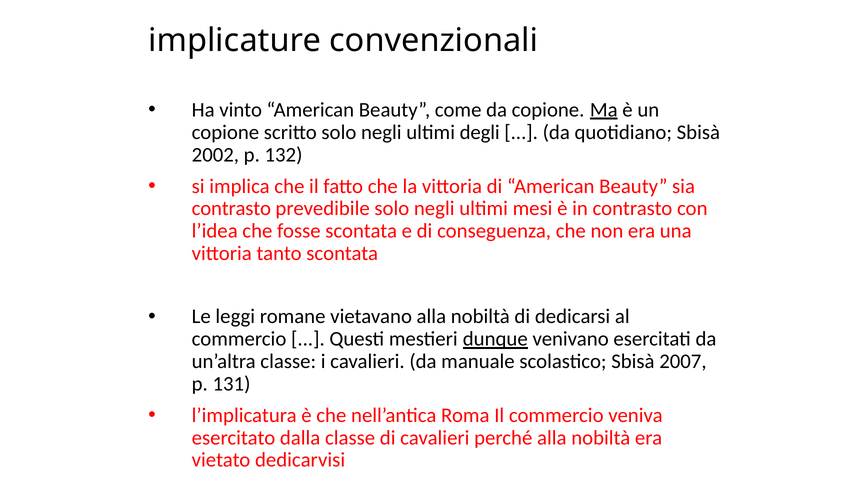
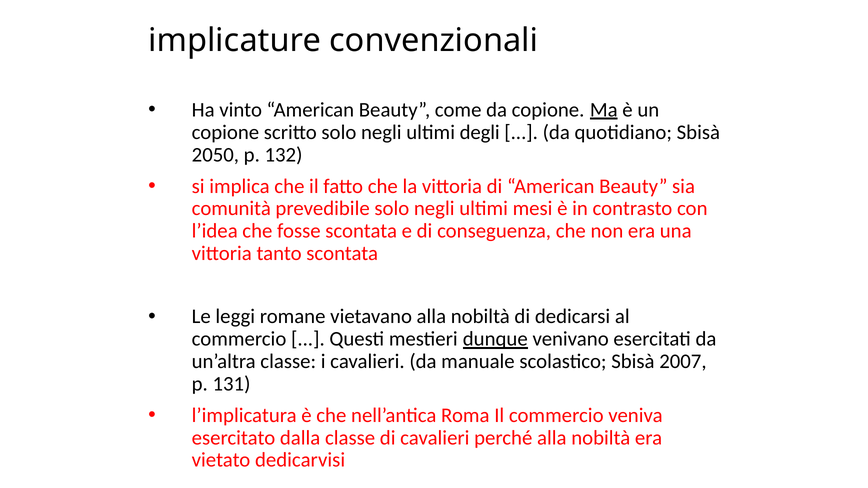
2002: 2002 -> 2050 (215, 155)
contrasto: contrasto -> comunità (231, 209)
